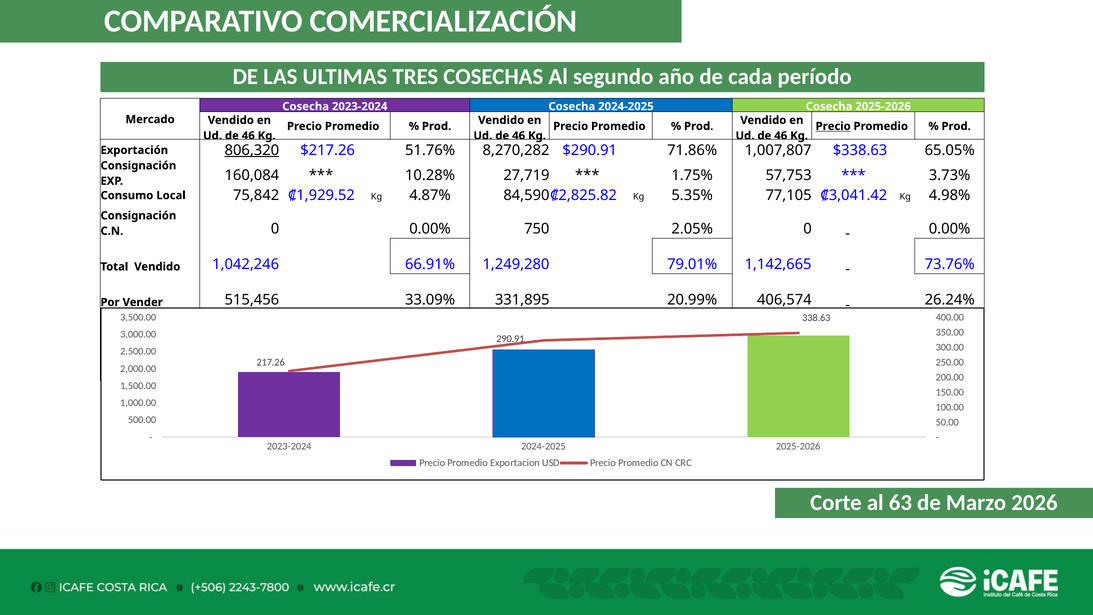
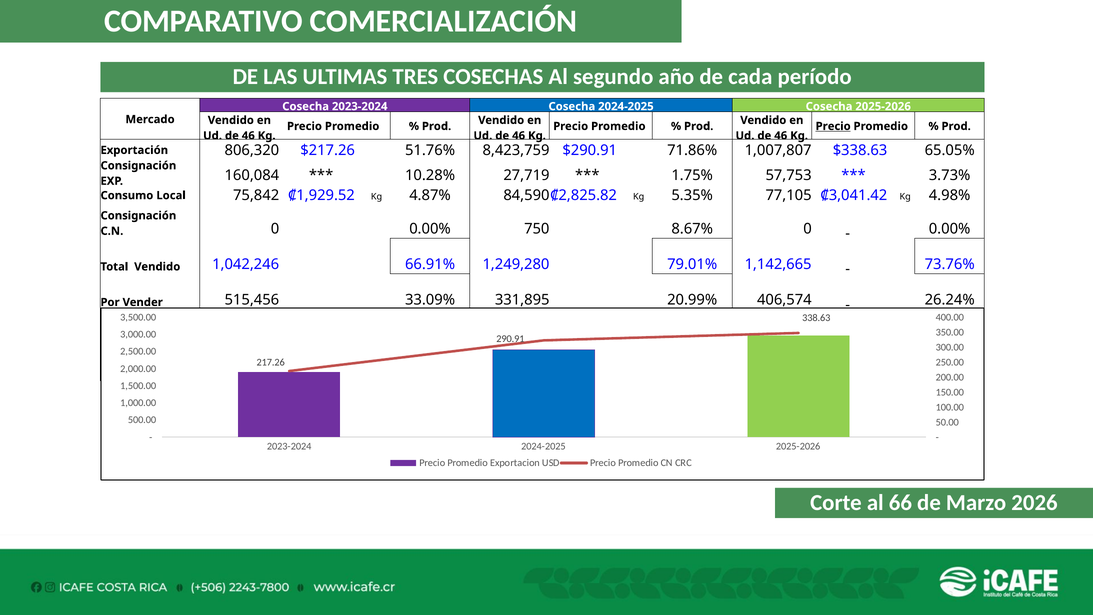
806,320 underline: present -> none (252, 150)
8,270,282: 8,270,282 -> 8,423,759 (516, 150)
2.05%: 2.05% -> 8.67% (692, 229)
63: 63 -> 66 (900, 503)
